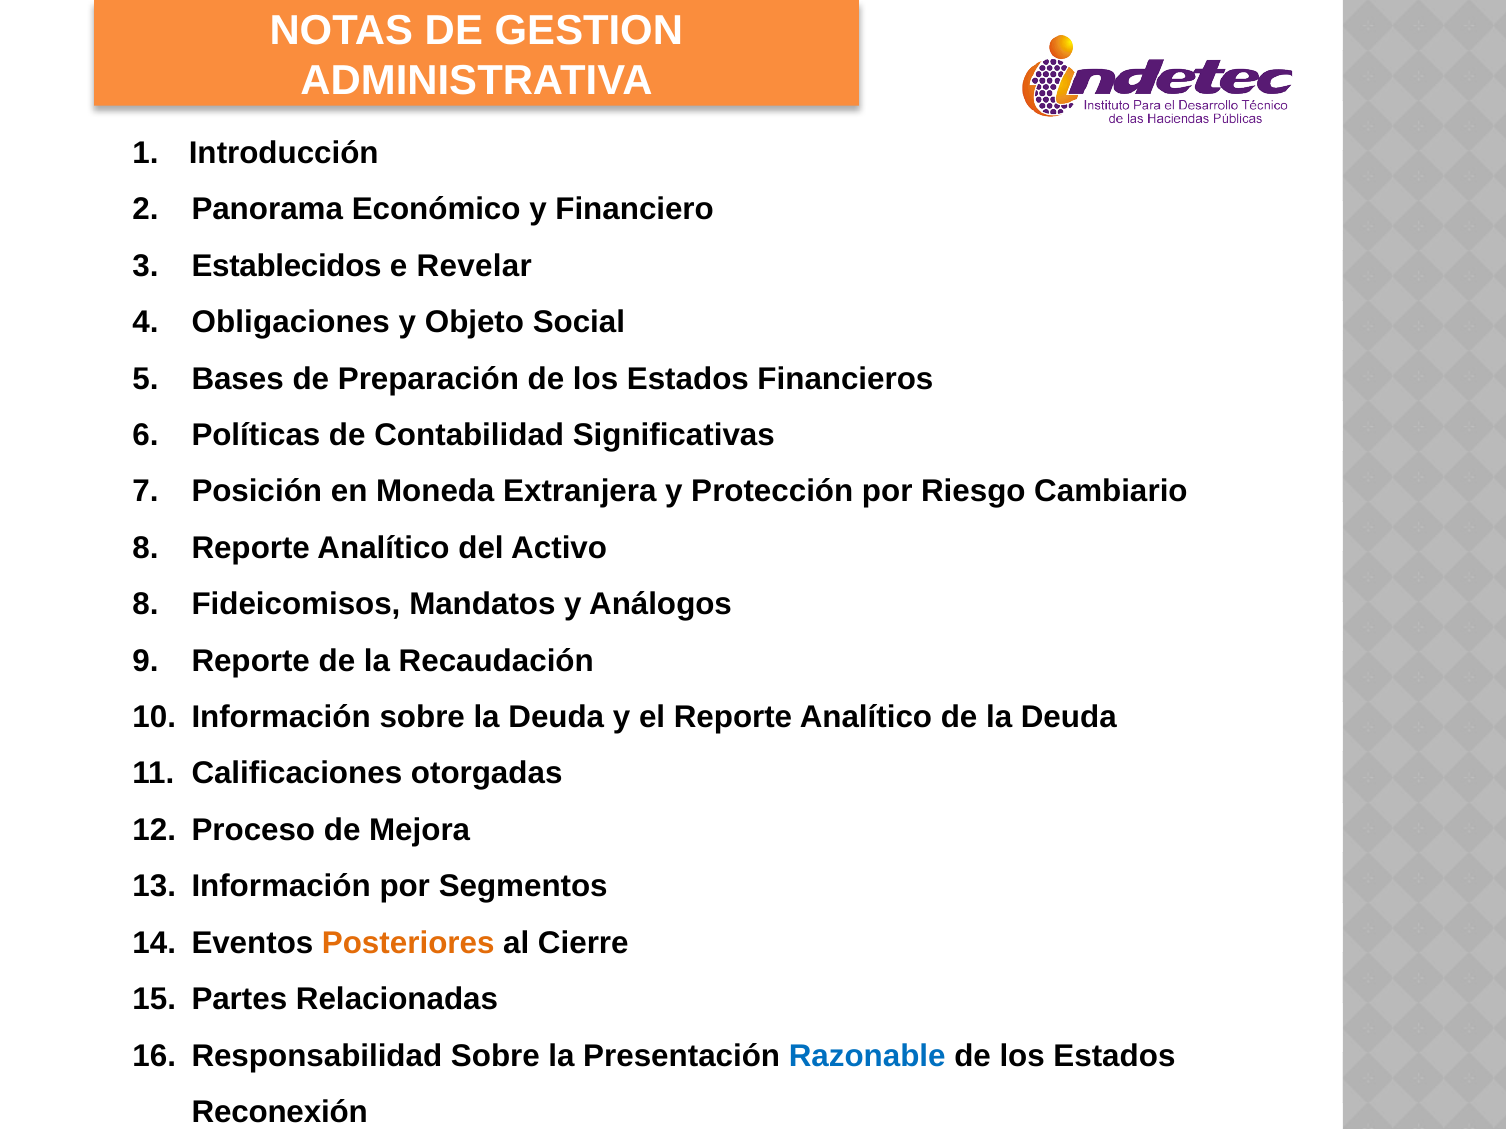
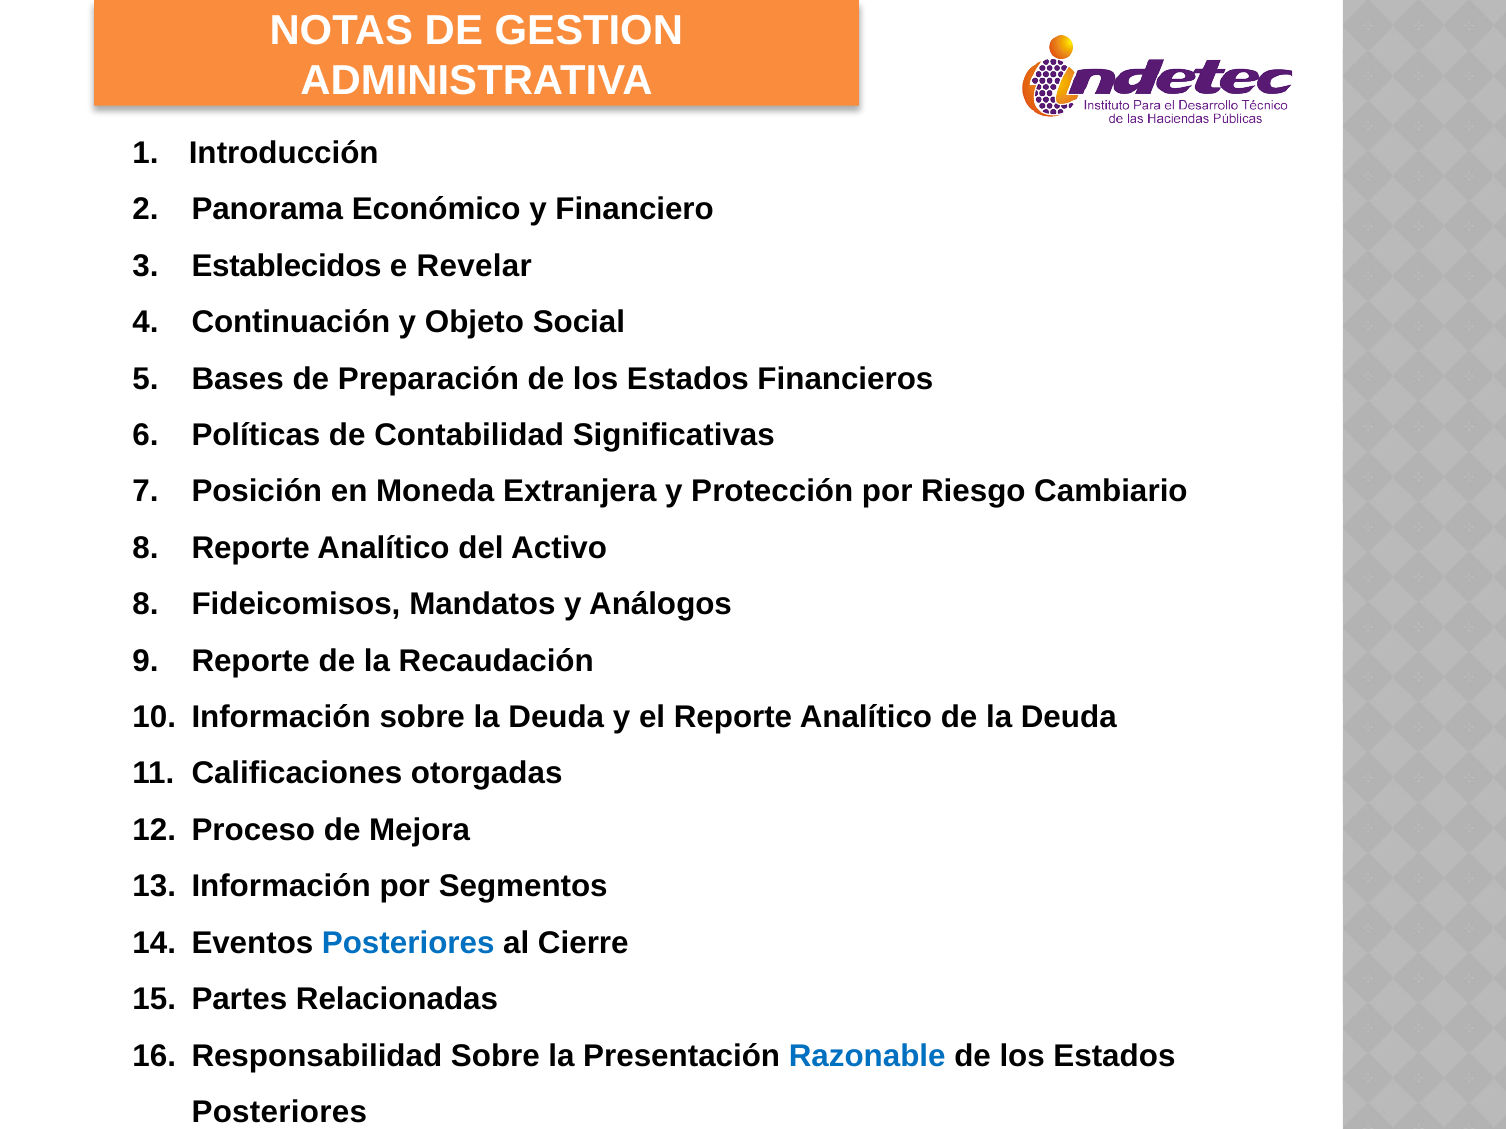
Obligaciones: Obligaciones -> Continuación (291, 322)
Posteriores colour: orange -> blue (408, 943)
Reconexión: Reconexión -> Posteriores (279, 1113)
